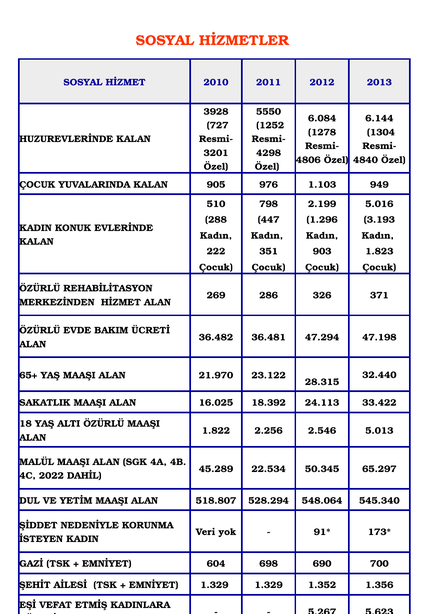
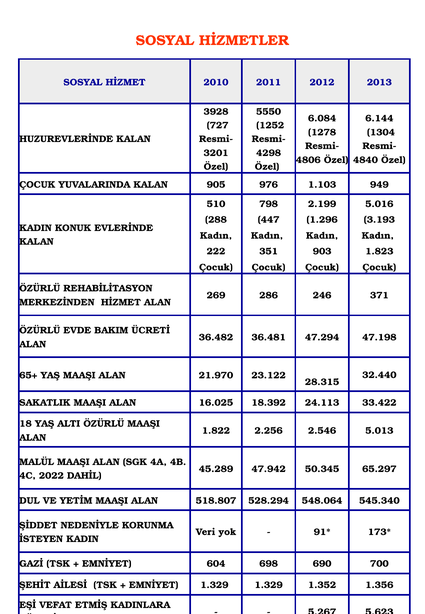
326: 326 -> 246 (322, 295)
22.534: 22.534 -> 47.942 (269, 469)
